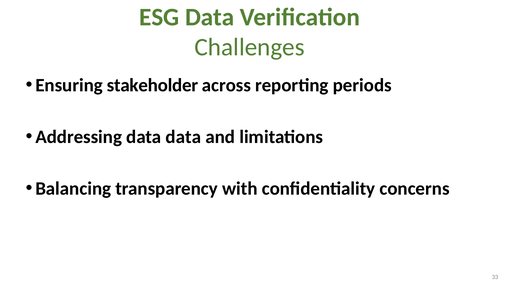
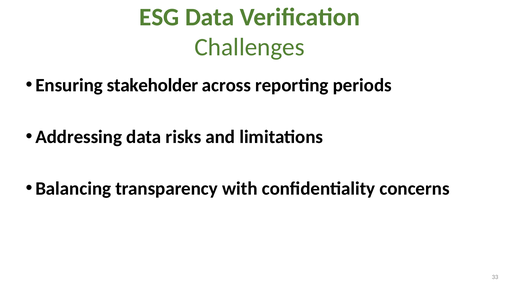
data data: data -> risks (183, 137)
